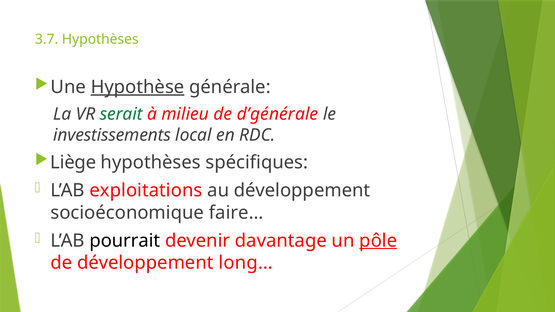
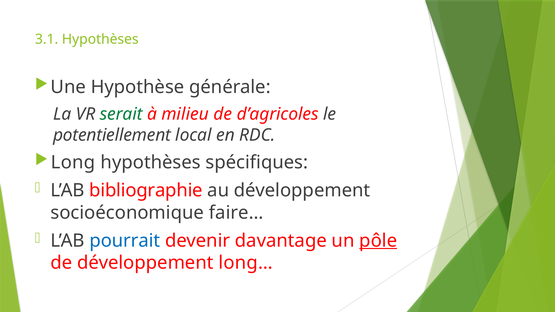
3.7: 3.7 -> 3.1 (47, 39)
Hypothèse underline: present -> none (138, 87)
d’générale: d’générale -> d’agricoles (278, 114)
investissements: investissements -> potentiellement (112, 135)
Liège: Liège -> Long (73, 163)
exploitations: exploitations -> bibliographie (146, 191)
pourrait colour: black -> blue (125, 241)
